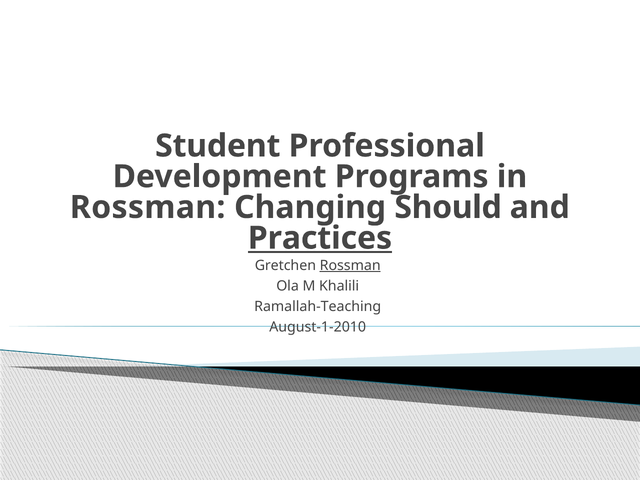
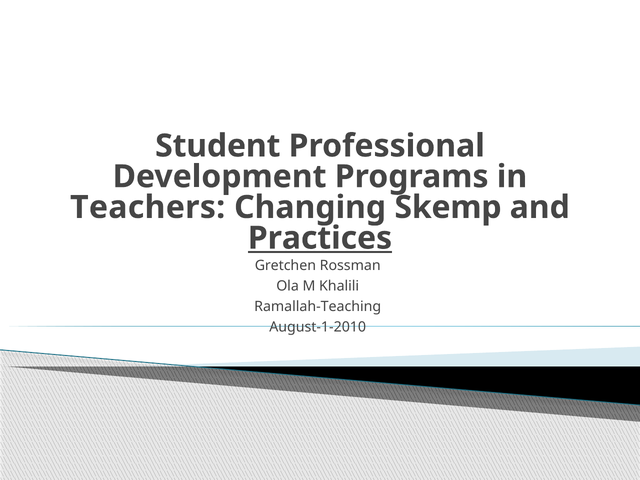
Rossman: Rossman -> Teachers (148, 207)
Should: Should -> Skemp (448, 207)
Rossman underline: present -> none (350, 265)
